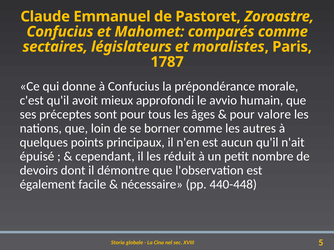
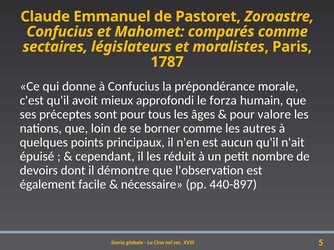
avvio: avvio -> forza (223, 101)
440-448: 440-448 -> 440-897 (233, 185)
